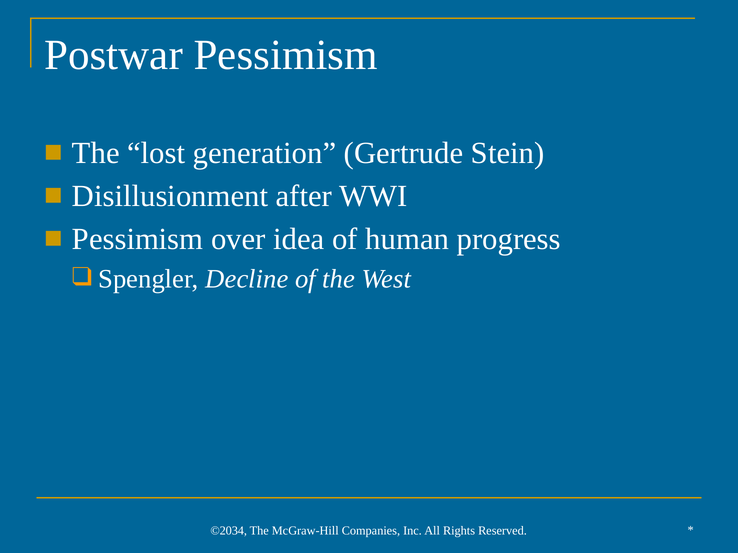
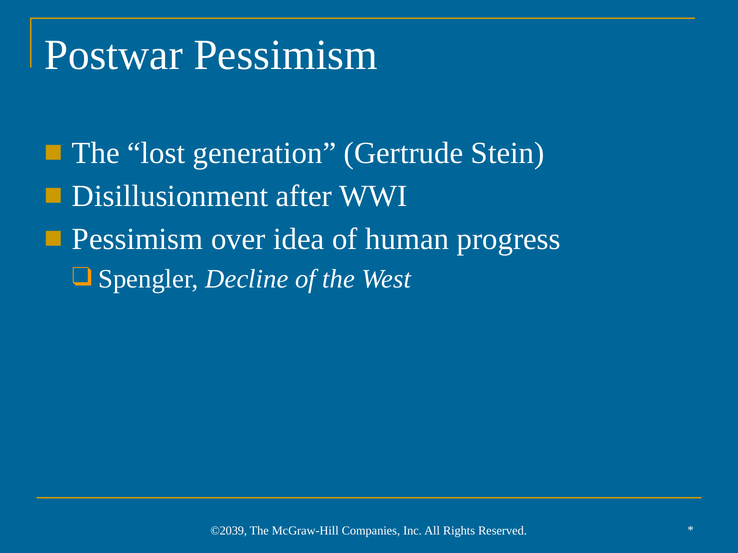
©2034: ©2034 -> ©2039 (229, 531)
